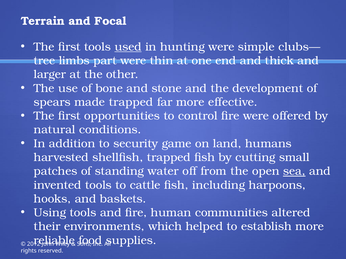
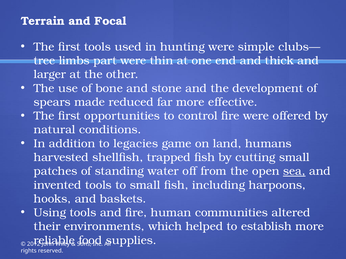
used underline: present -> none (128, 47)
made trapped: trapped -> reduced (131, 102)
security: security -> legacies (136, 144)
to cattle: cattle -> small (145, 185)
